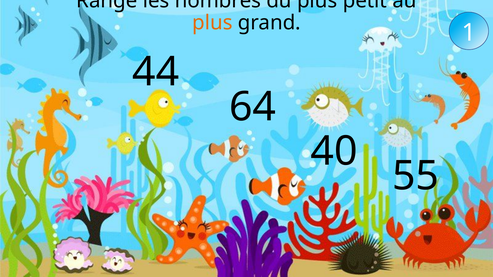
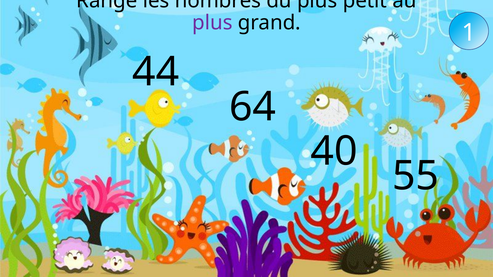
plus colour: orange -> purple (212, 23)
